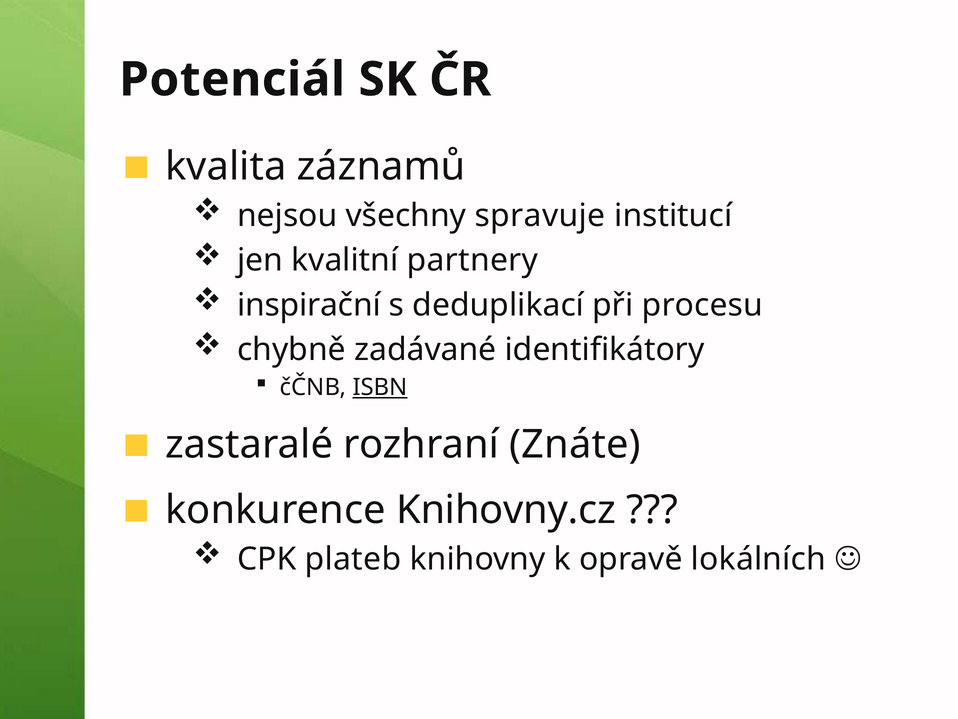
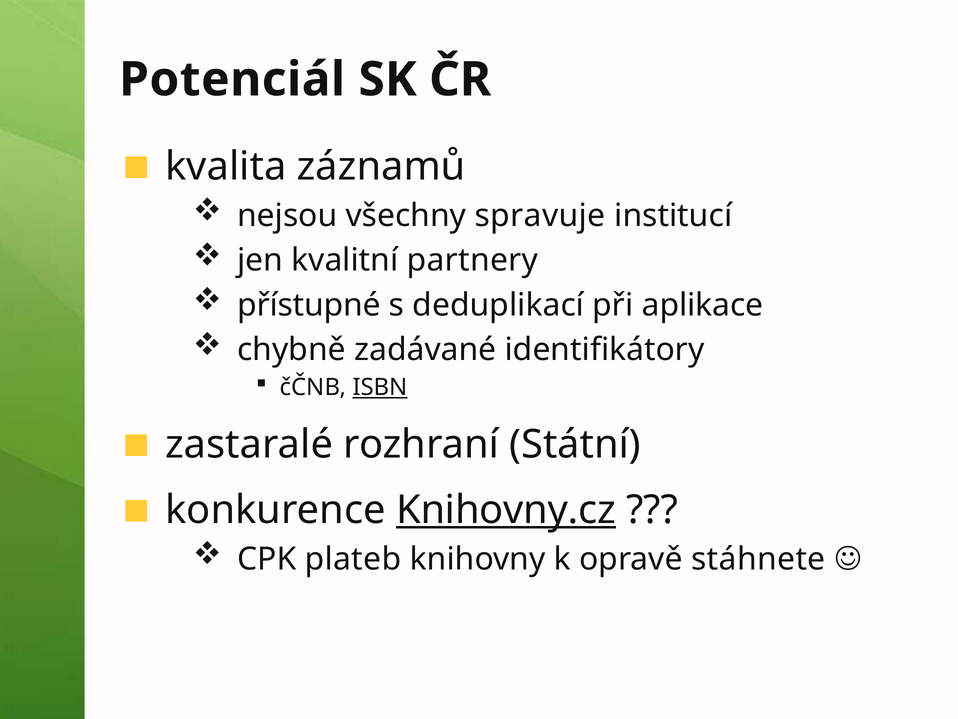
inspirační: inspirační -> přístupné (309, 305)
procesu: procesu -> aplikace (703, 305)
Znáte: Znáte -> Státní (575, 444)
Knihovny.cz underline: none -> present (506, 510)
lokálních: lokálních -> stáhnete (758, 559)
